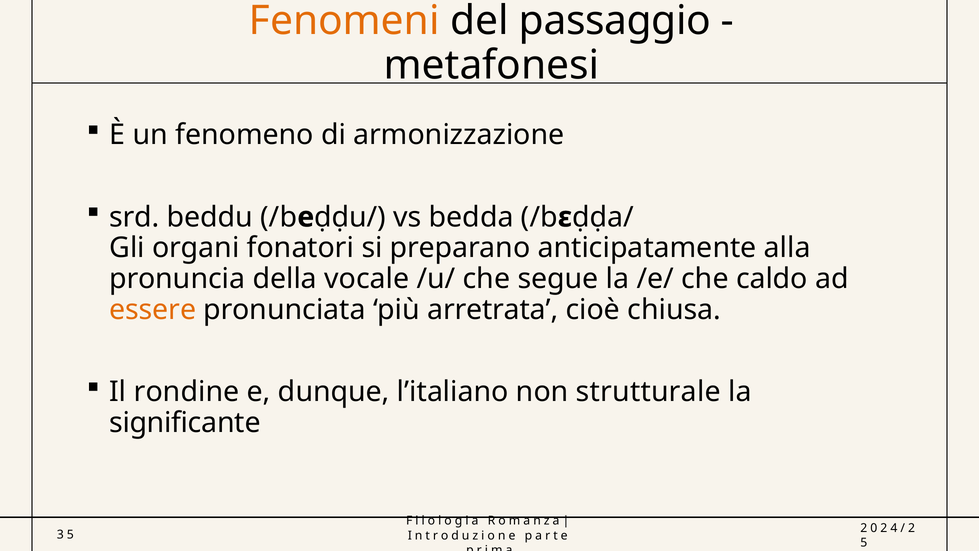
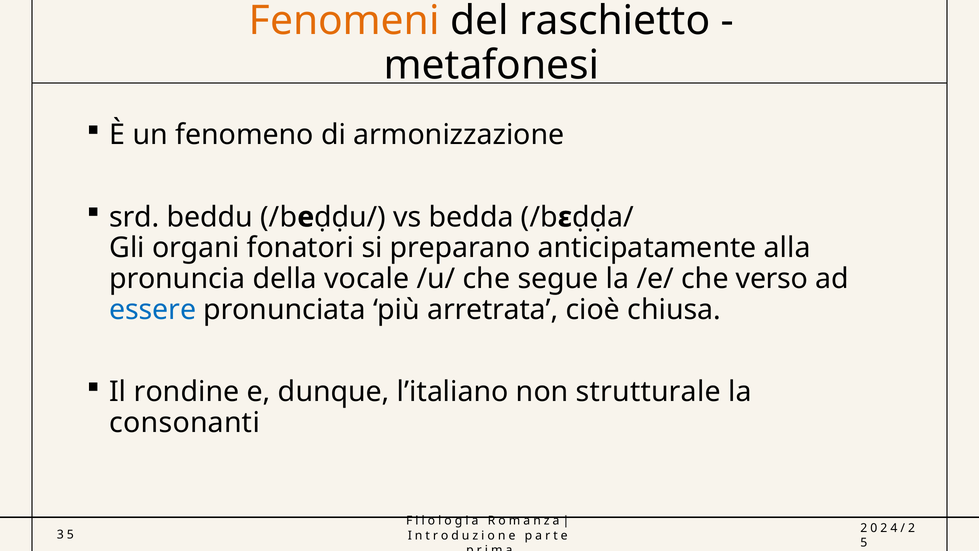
passaggio: passaggio -> raschietto (615, 21)
caldo: caldo -> verso (772, 279)
essere colour: orange -> blue (153, 310)
significante: significante -> consonanti (185, 423)
